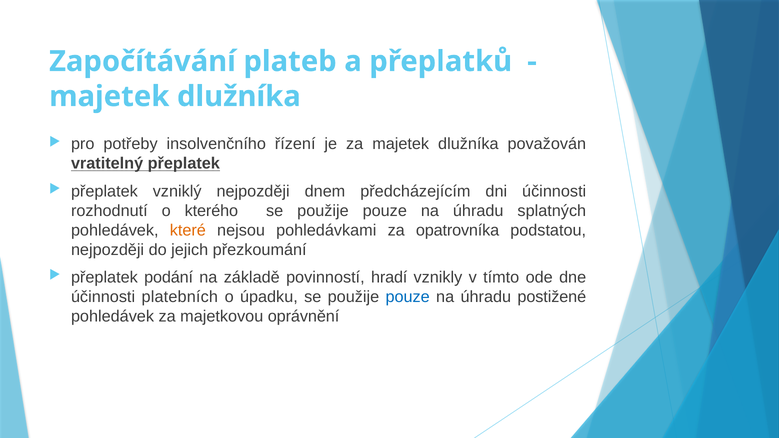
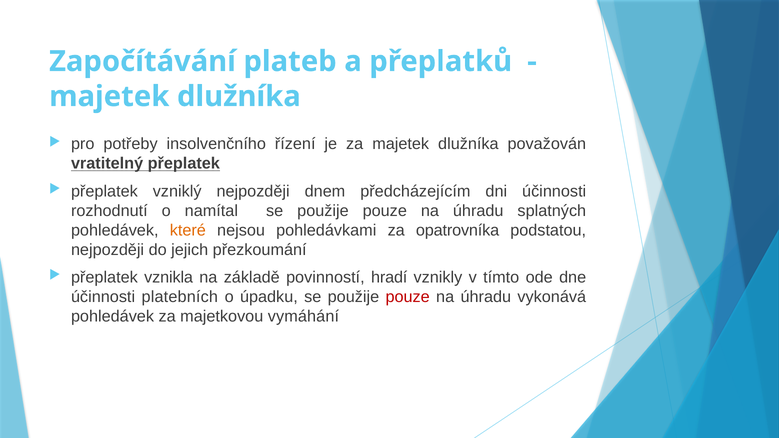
kterého: kterého -> namítal (211, 211)
podání: podání -> vznikla (169, 277)
pouze colour: blue -> red (408, 297)
postižené: postižené -> vykonává (552, 297)
oprávnění: oprávnění -> vymáhání (303, 316)
